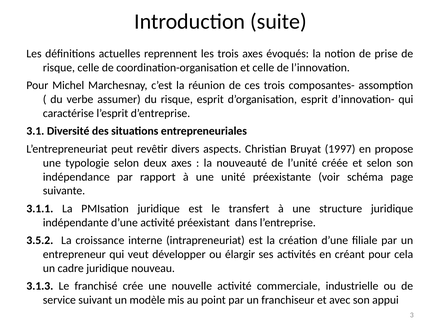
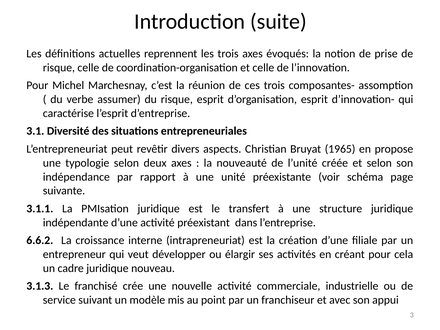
1997: 1997 -> 1965 (340, 149)
3.5.2: 3.5.2 -> 6.6.2 (40, 240)
